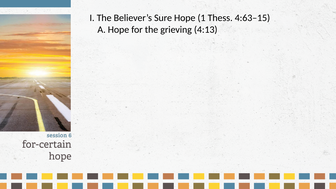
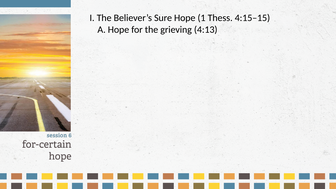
4:63–15: 4:63–15 -> 4:15–15 (252, 18)
